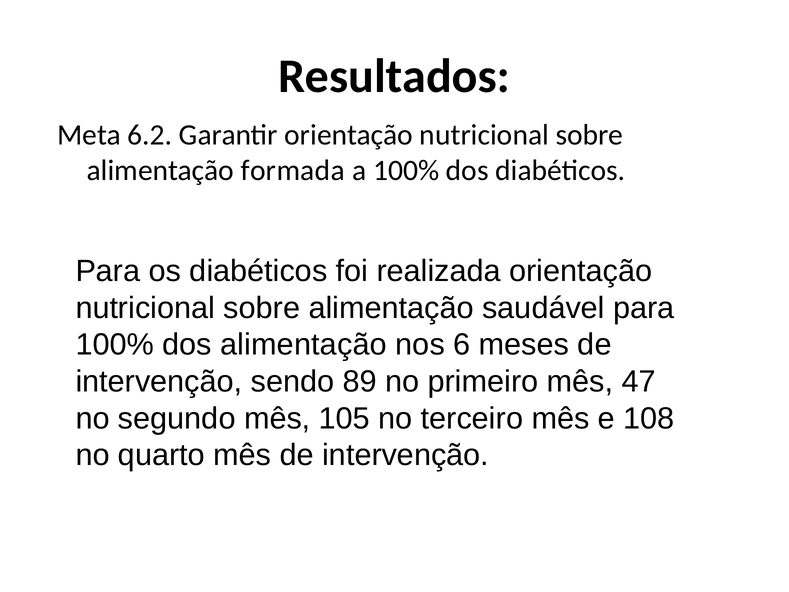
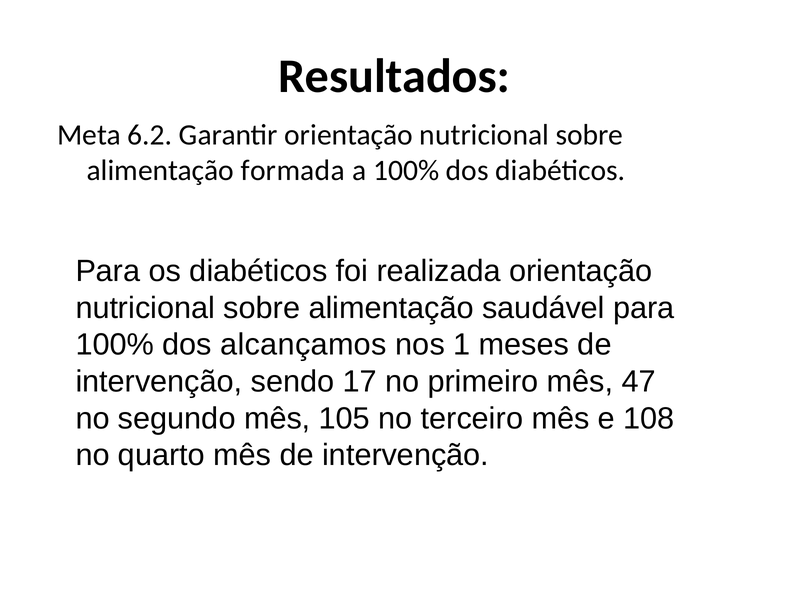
dos alimentação: alimentação -> alcançamos (303, 345)
6: 6 -> 1 (462, 345)
89: 89 -> 17 (360, 381)
